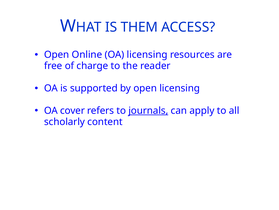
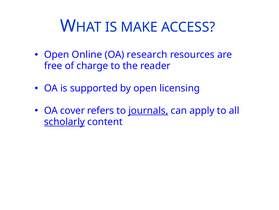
THEM: THEM -> MAKE (139, 27)
OA licensing: licensing -> research (147, 55)
scholarly underline: none -> present (65, 121)
